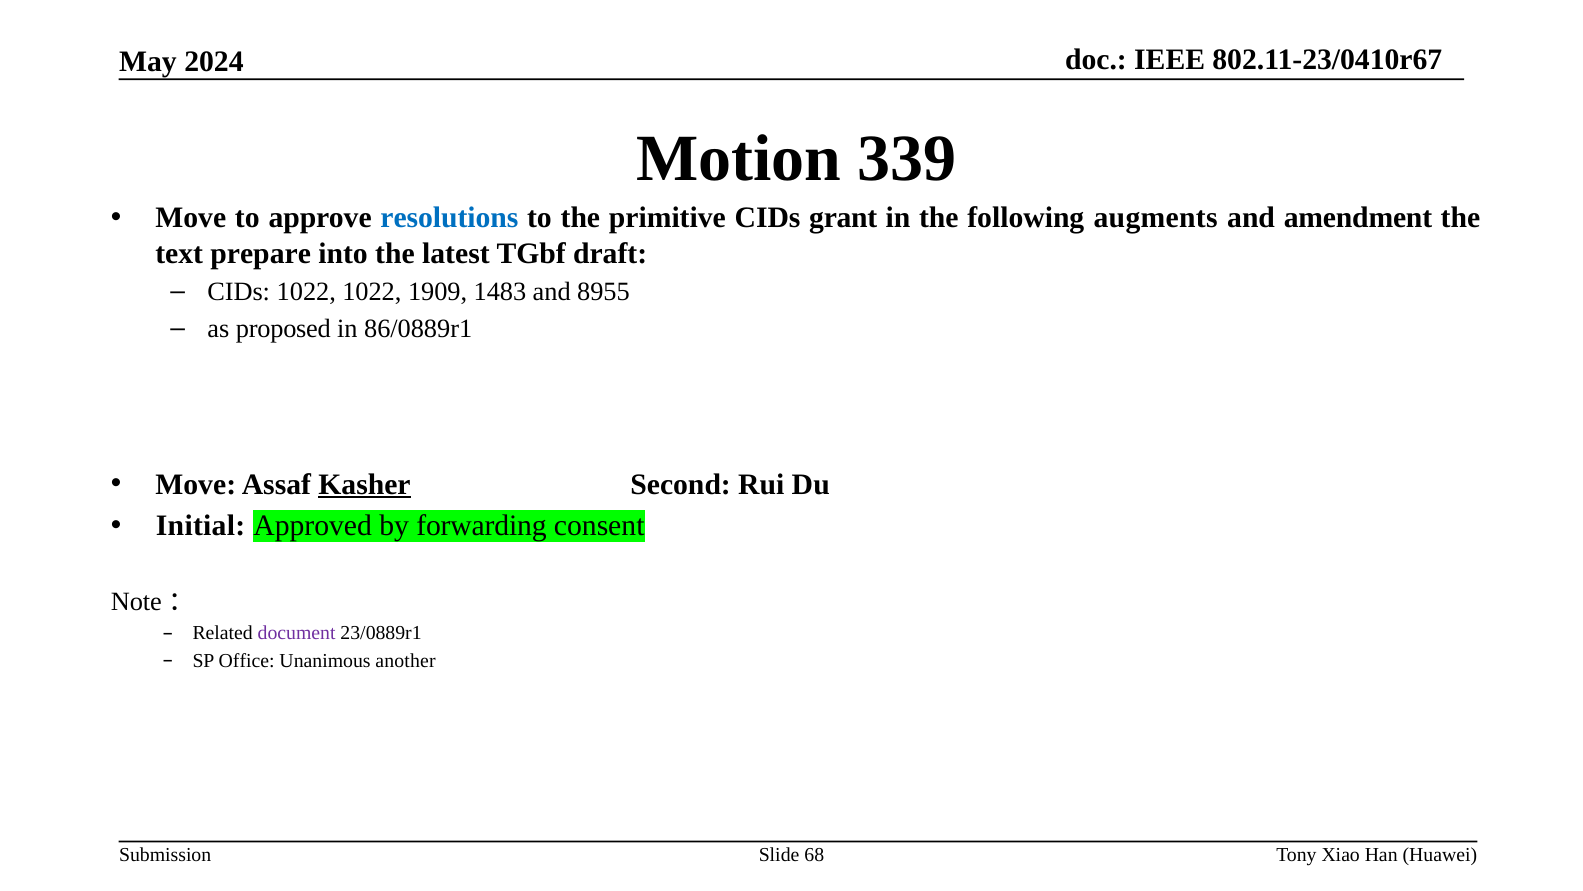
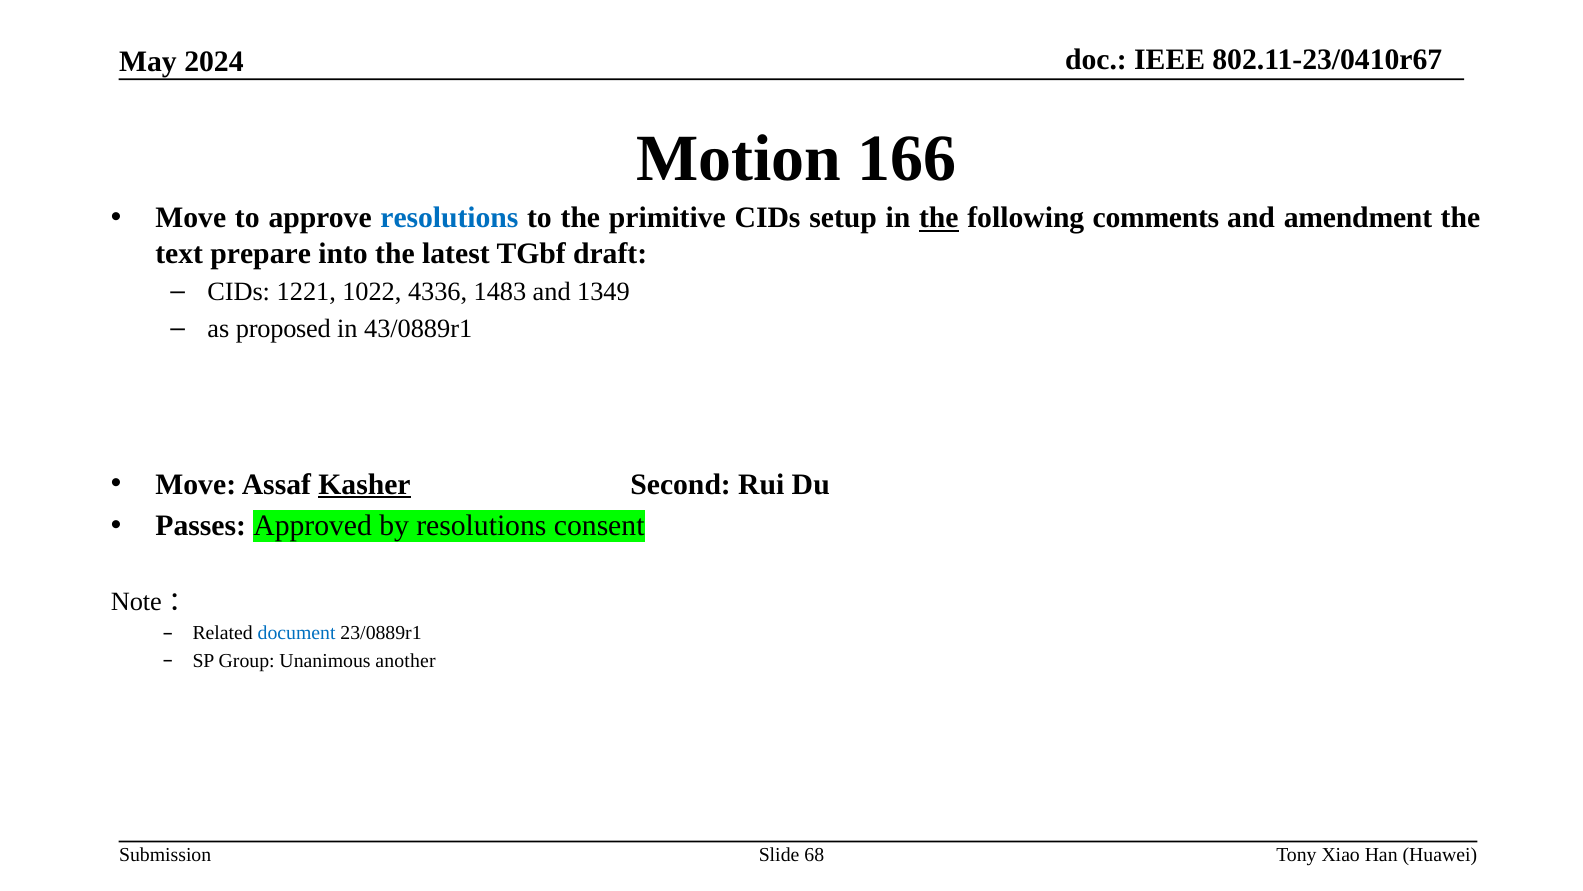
339: 339 -> 166 (907, 159)
grant: grant -> setup (843, 218)
the underline: none -> present (939, 218)
augments: augments -> comments (1156, 218)
CIDs 1022: 1022 -> 1221 (306, 292)
1909: 1909 -> 4336 (438, 292)
8955: 8955 -> 1349 (603, 292)
86/0889r1: 86/0889r1 -> 43/0889r1 (418, 329)
Initial: Initial -> Passes (201, 526)
by forwarding: forwarding -> resolutions (481, 526)
document colour: purple -> blue (297, 633)
Office: Office -> Group (247, 660)
